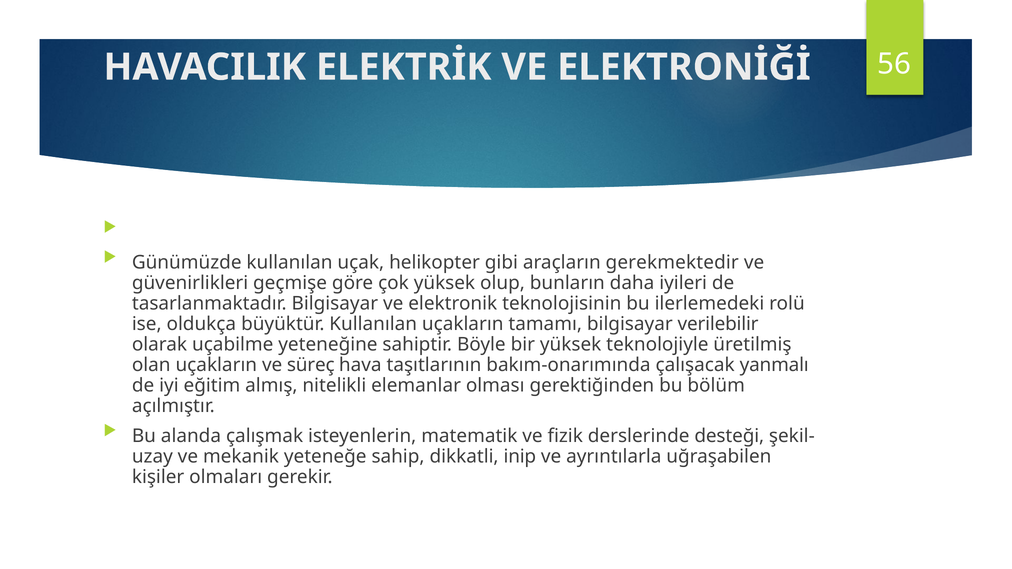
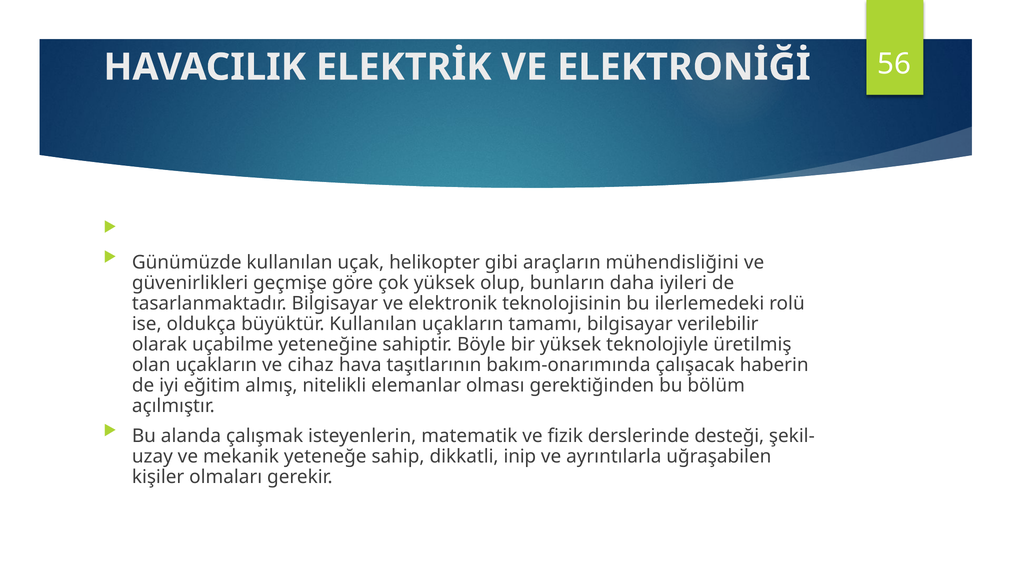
gerekmektedir: gerekmektedir -> mühendisliğini (672, 263)
süreç: süreç -> cihaz (311, 365)
yanmalı: yanmalı -> haberin (774, 365)
